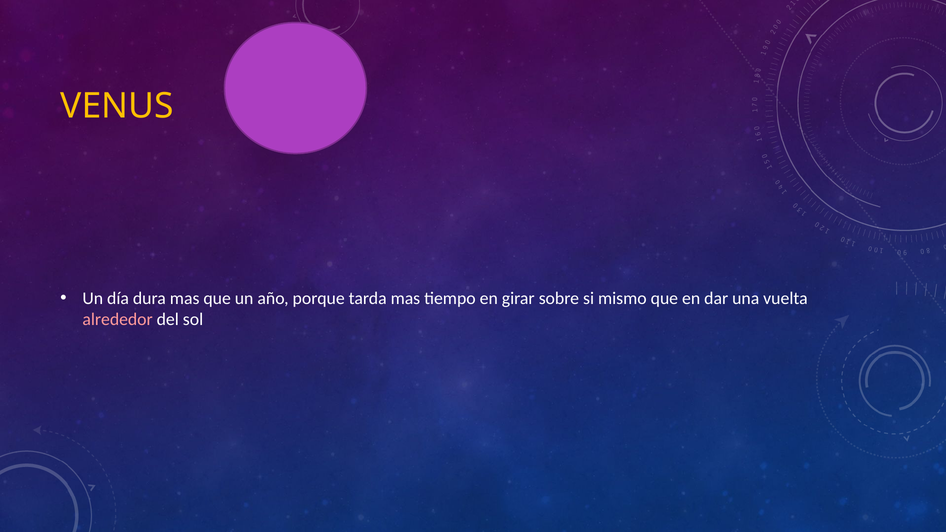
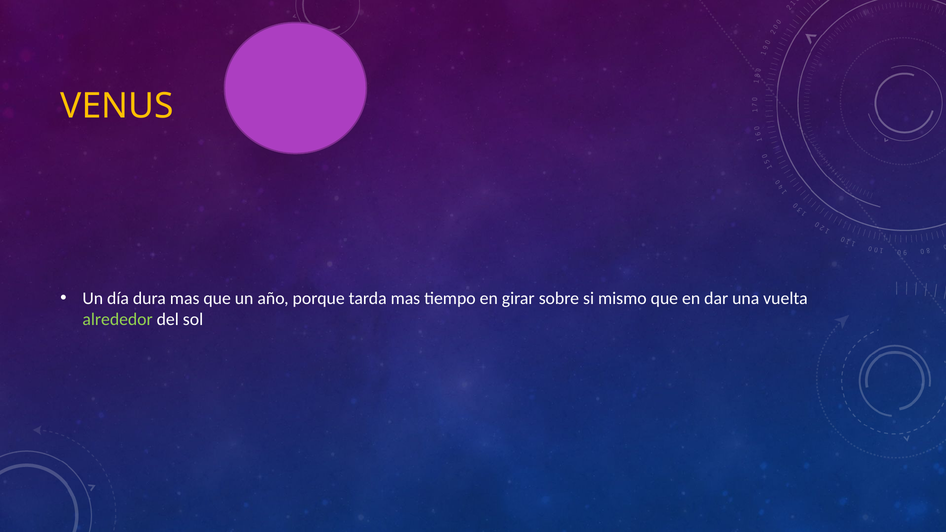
alrededor colour: pink -> light green (118, 320)
